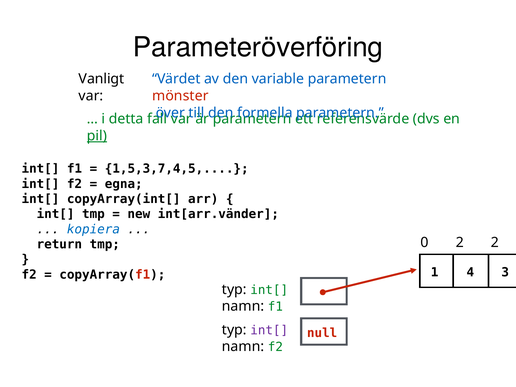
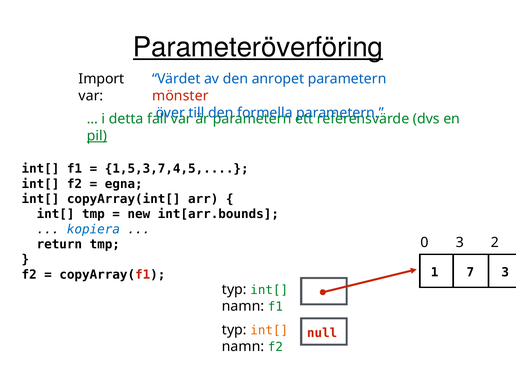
Parameteröverföring underline: none -> present (258, 47)
Vanligt: Vanligt -> Import (101, 79)
variable: variable -> anropet (278, 79)
int[arr.vänder: int[arr.vänder -> int[arr.bounds (218, 214)
0 2: 2 -> 3 (460, 243)
4: 4 -> 7 (470, 272)
int[ colour: purple -> orange (269, 330)
